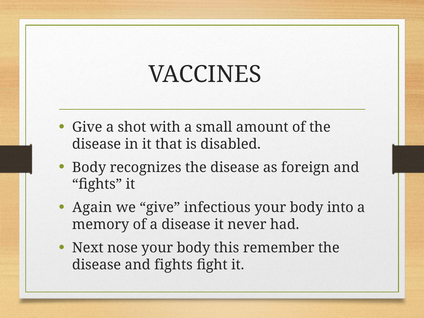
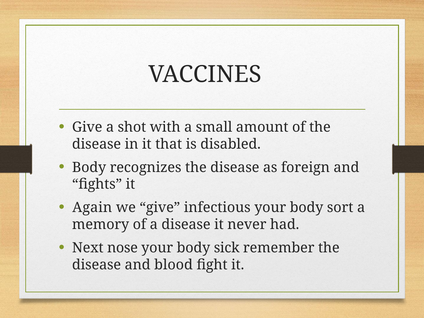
into: into -> sort (340, 208)
this: this -> sick (227, 248)
disease and fights: fights -> blood (173, 265)
